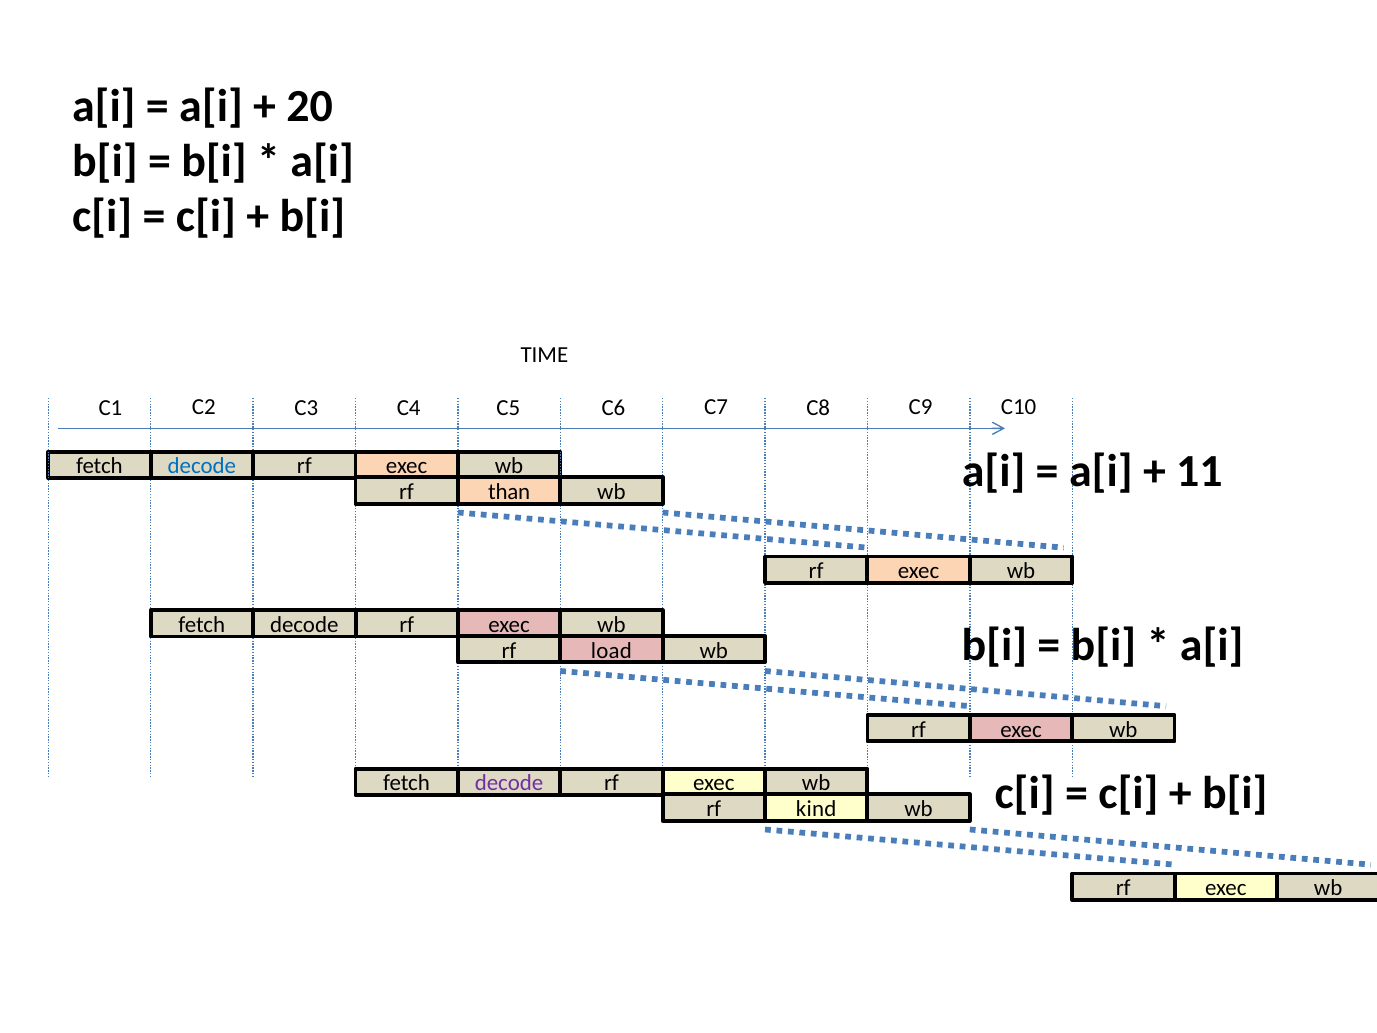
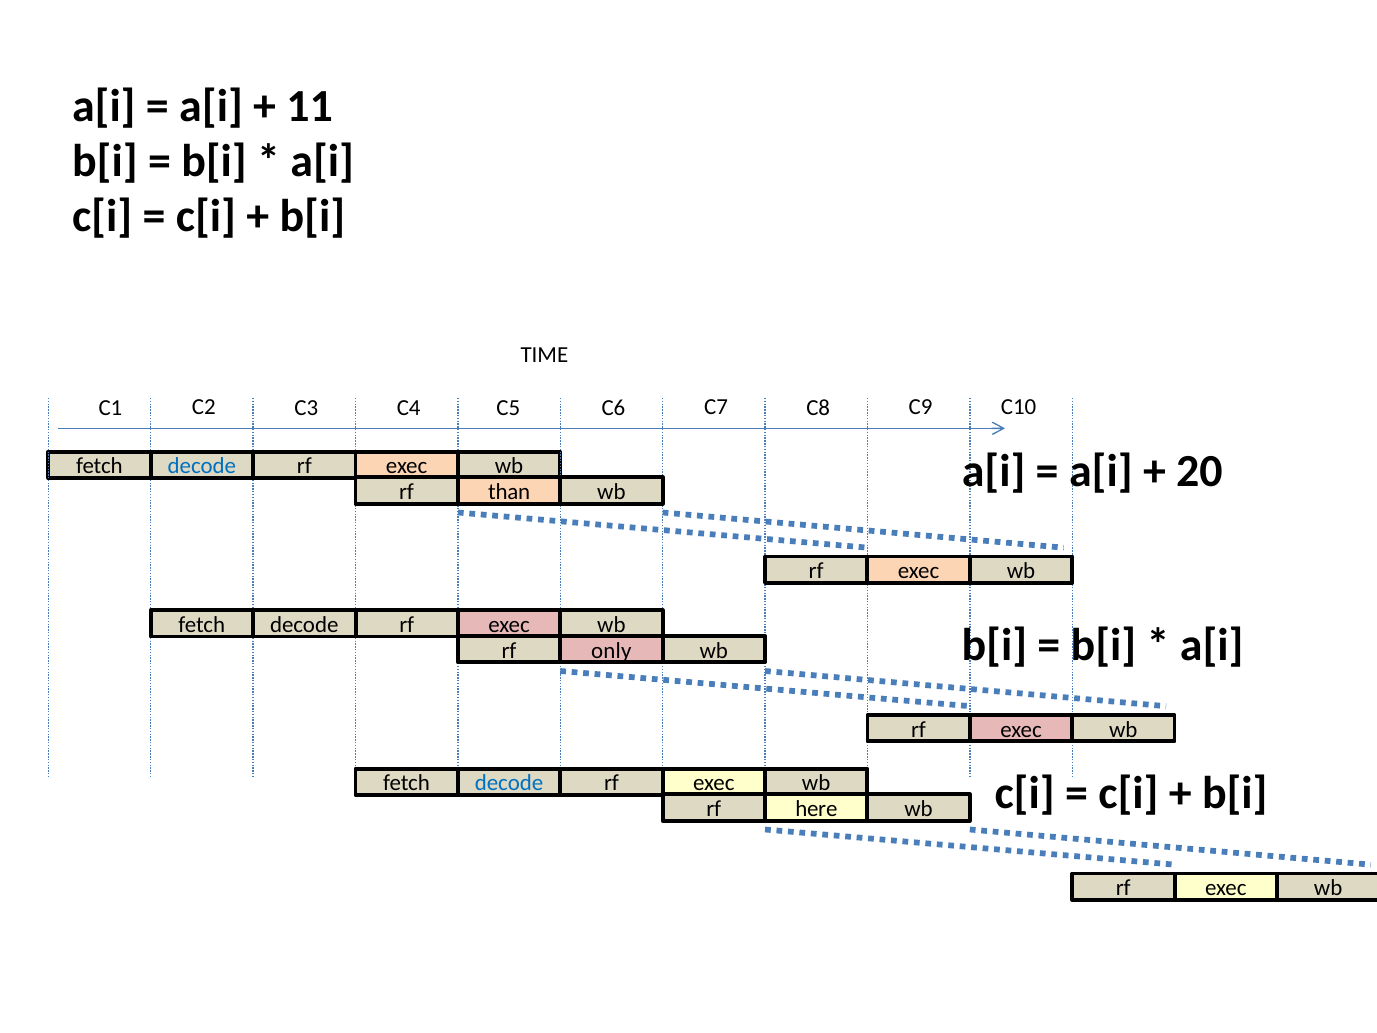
20: 20 -> 11 (310, 106)
11: 11 -> 20 (1199, 471)
load: load -> only (611, 650)
decode colour: purple -> blue (509, 783)
kind: kind -> here (816, 809)
